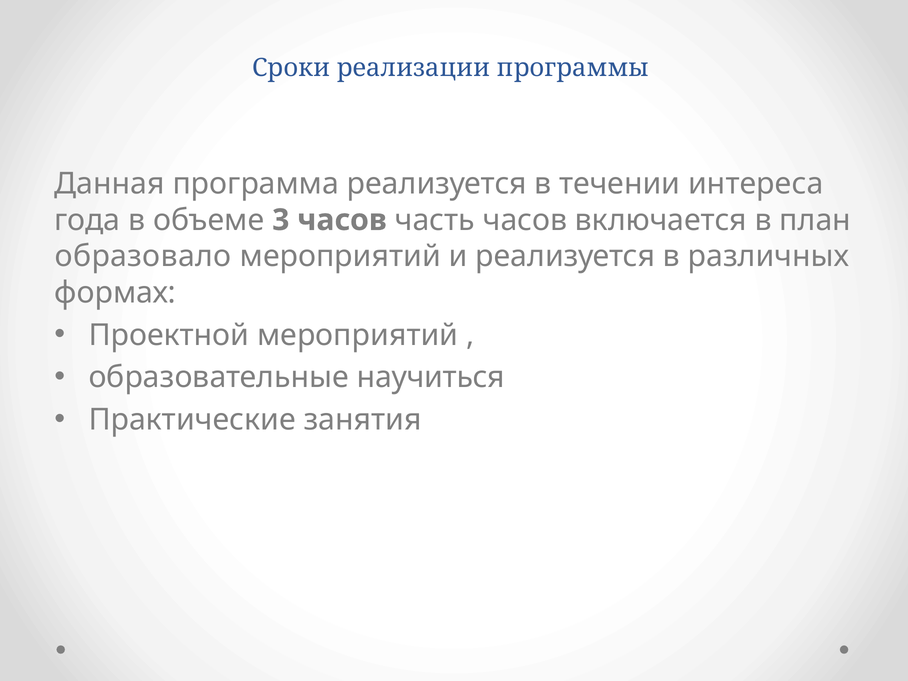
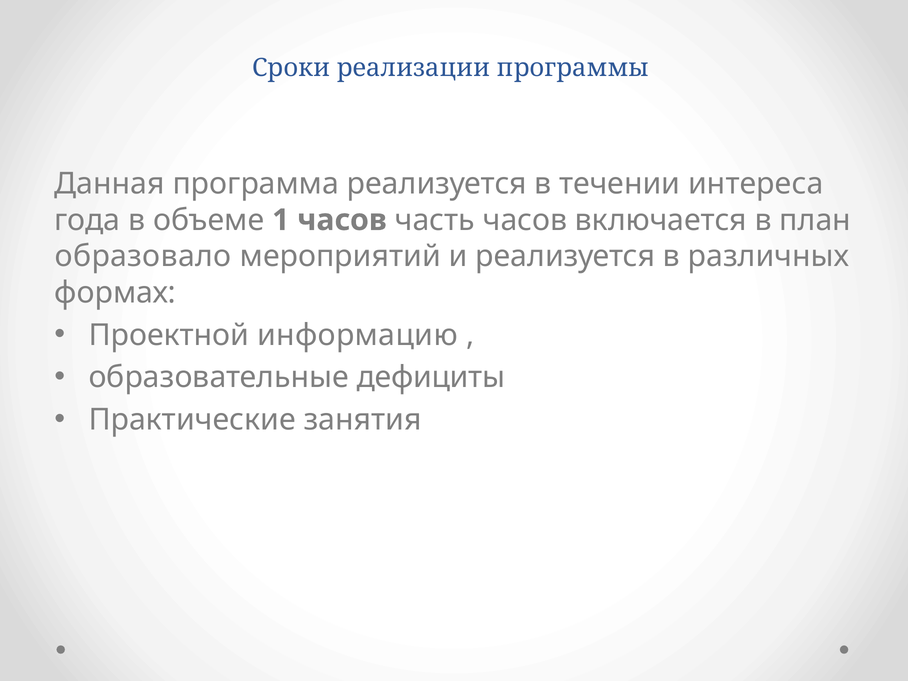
3: 3 -> 1 (281, 220)
Проектной мероприятий: мероприятий -> информацию (358, 335)
научиться: научиться -> дефициты (431, 377)
